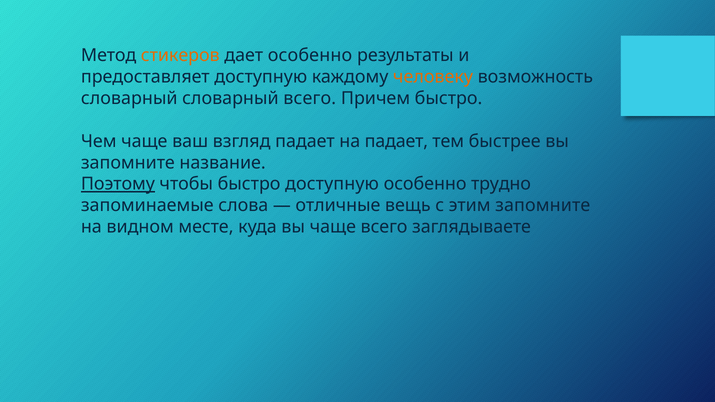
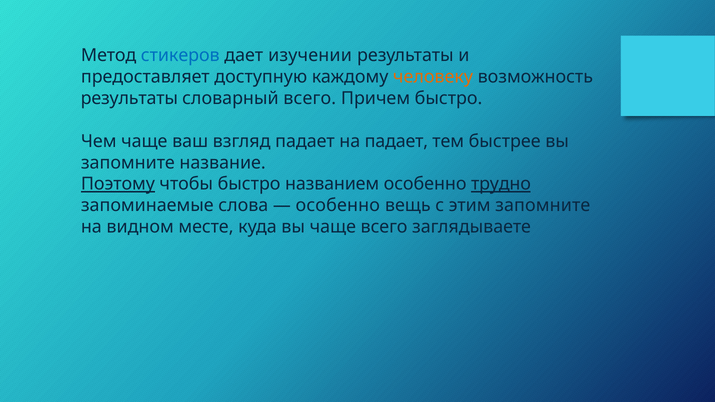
стикеров colour: orange -> blue (180, 55)
дает особенно: особенно -> изучении (310, 55)
словарный: словарный -> результаты (129, 98)
быстро доступную: доступную -> названием (332, 184)
трудно underline: none -> present (501, 184)
отличные: отличные -> особенно (338, 206)
